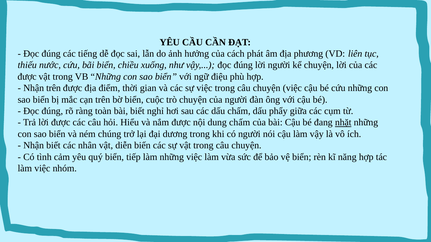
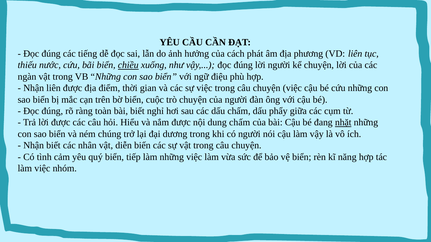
chiều underline: none -> present (128, 65)
được: được -> ngàn (27, 77)
Nhận trên: trên -> liên (53, 88)
